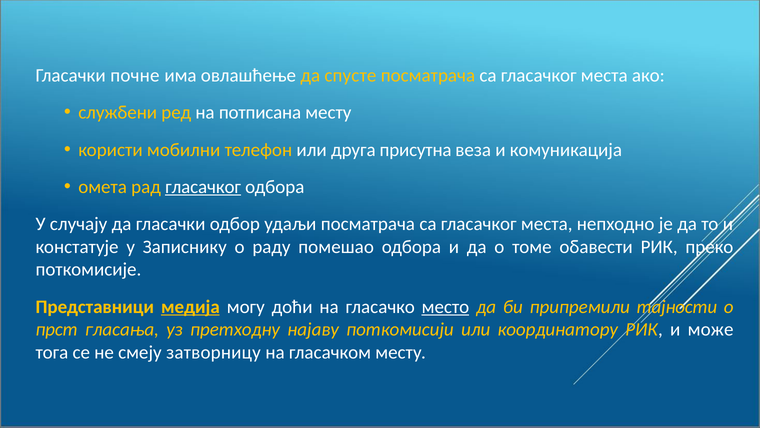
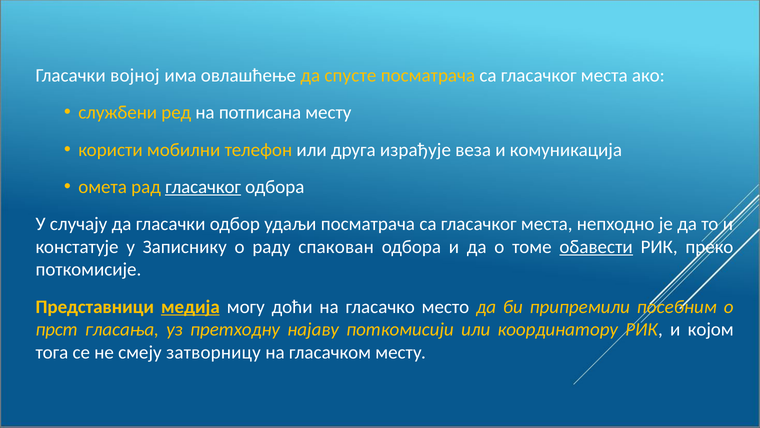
почне: почне -> војној (135, 76)
присутна: присутна -> израђује (415, 150)
помешао: помешао -> спакован (336, 247)
обавести underline: none -> present (596, 247)
место underline: present -> none (445, 306)
тајности: тајности -> посебним (677, 306)
може: може -> којом (711, 329)
